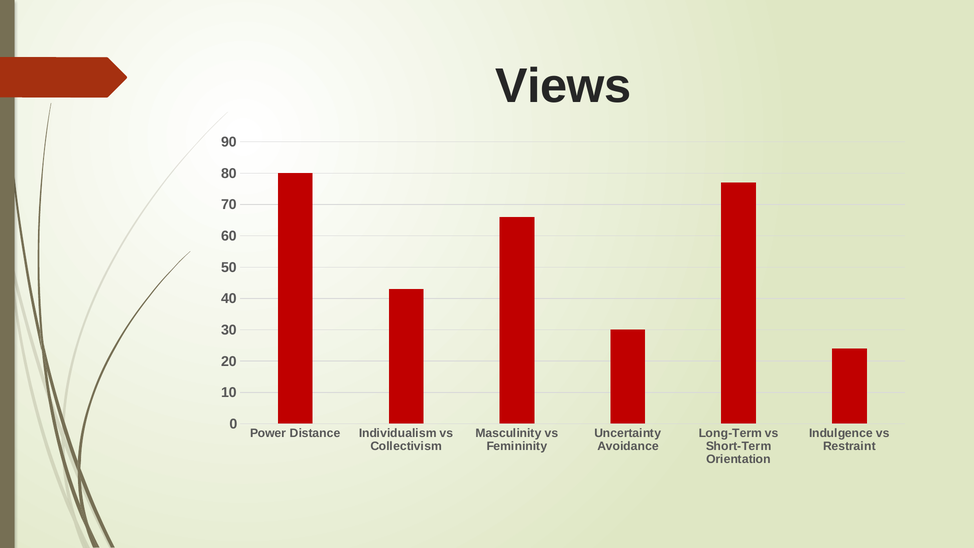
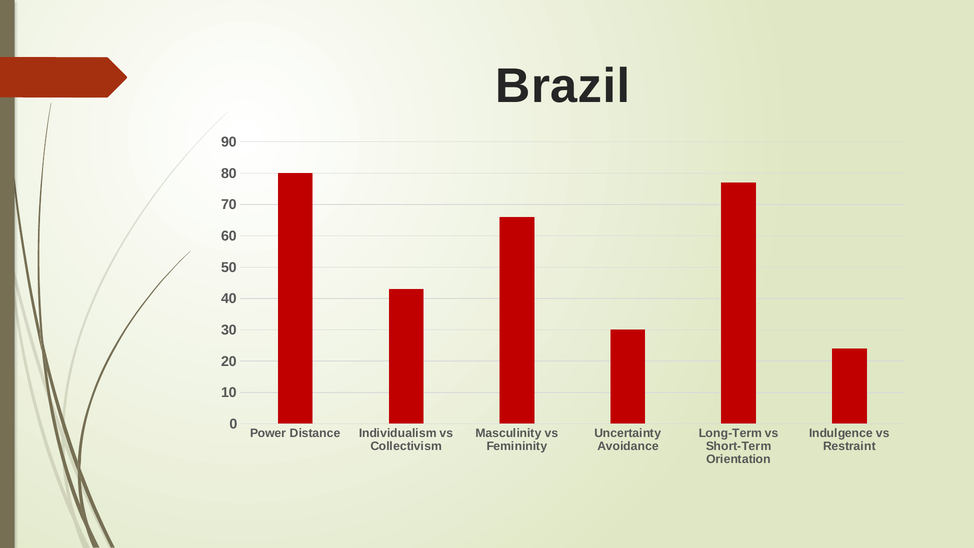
Views: Views -> Brazil (563, 86)
